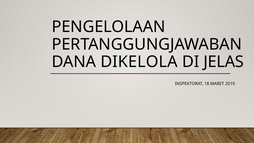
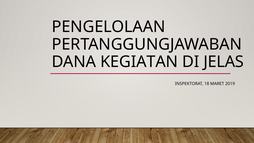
DIKELOLA: DIKELOLA -> KEGIATAN (139, 62)
